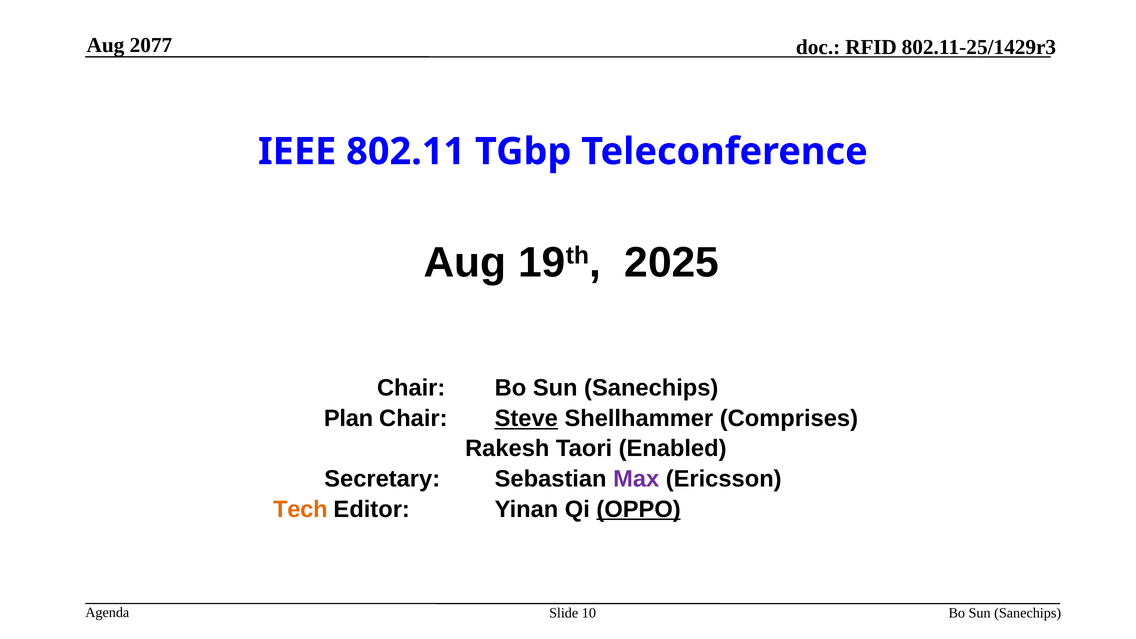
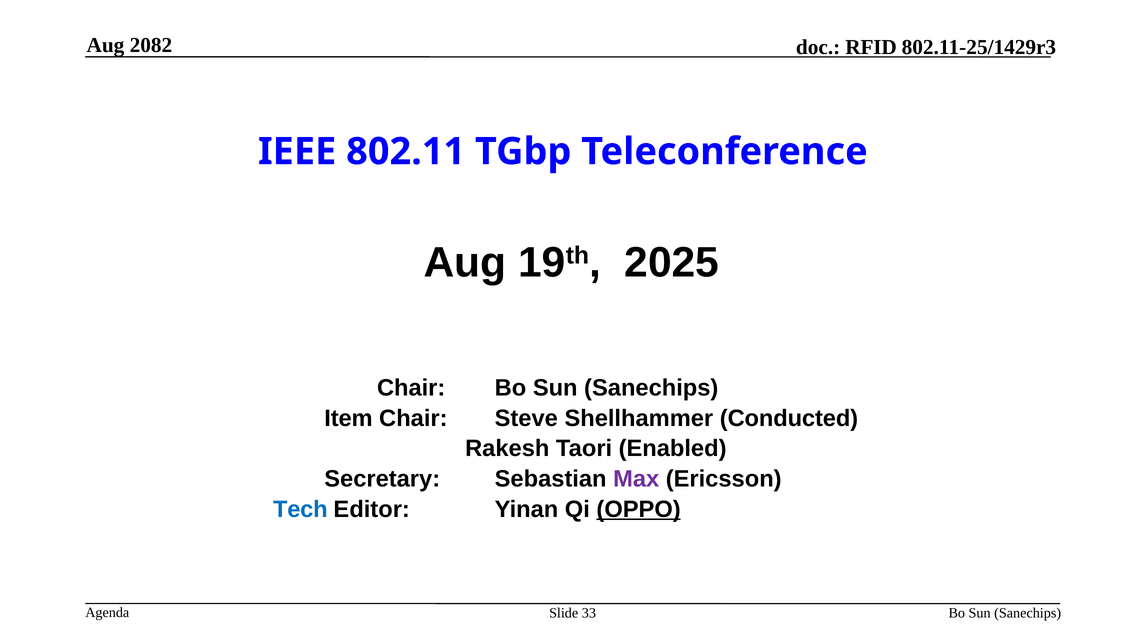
2077: 2077 -> 2082 (151, 45)
Plan: Plan -> Item (349, 418)
Steve underline: present -> none (526, 418)
Comprises: Comprises -> Conducted (789, 418)
Tech colour: orange -> blue (300, 509)
10: 10 -> 33 (589, 613)
